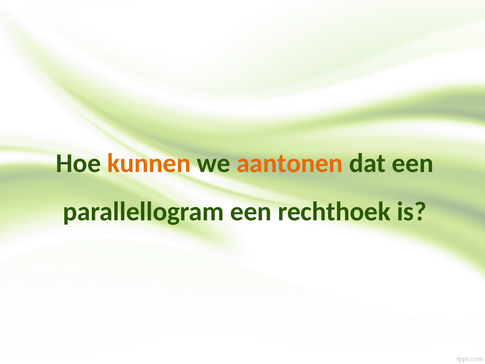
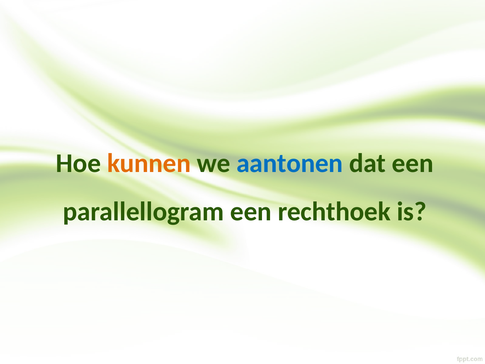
aantonen colour: orange -> blue (290, 163)
